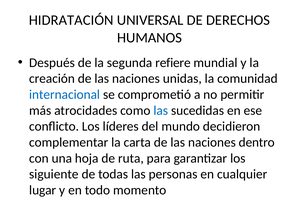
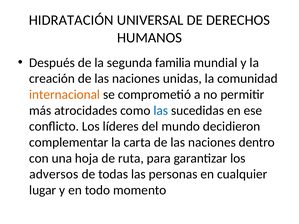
refiere: refiere -> familia (173, 63)
internacional colour: blue -> orange (65, 95)
siguiente: siguiente -> adversos (54, 174)
